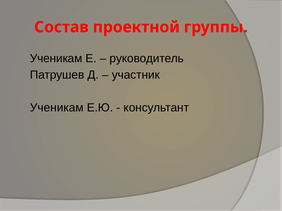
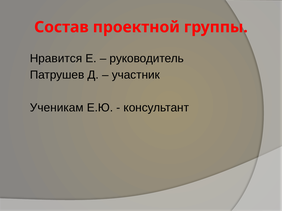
Ученикам: Ученикам -> Нравится (56, 59)
